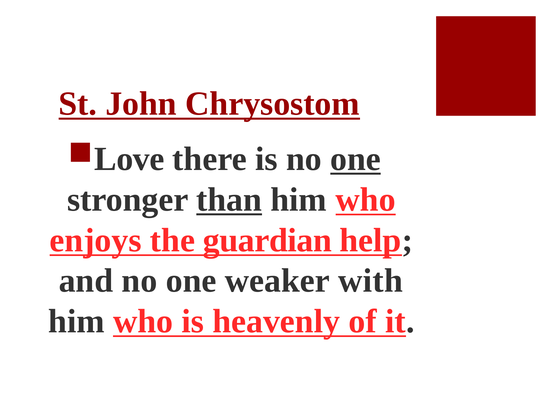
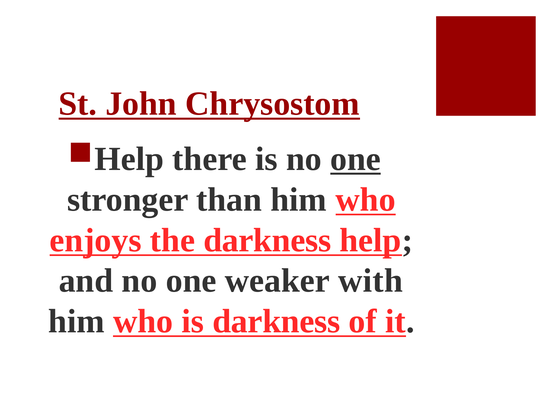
Love: Love -> Help (129, 159)
than underline: present -> none (229, 200)
the guardian: guardian -> darkness (267, 240)
is heavenly: heavenly -> darkness (276, 321)
